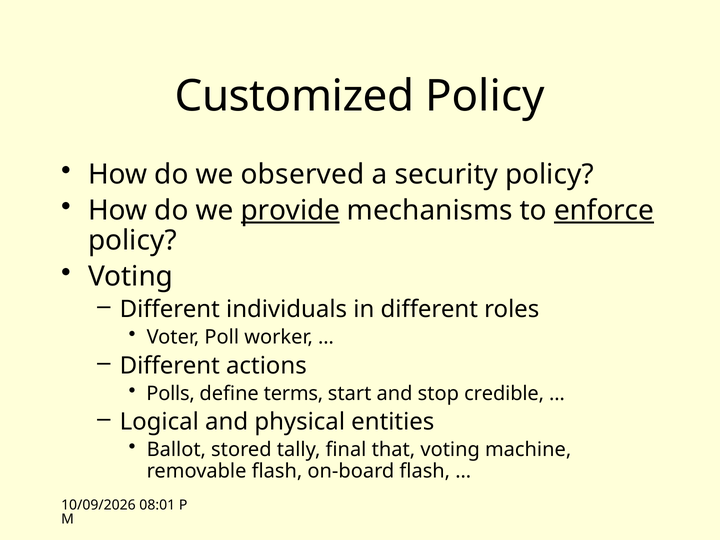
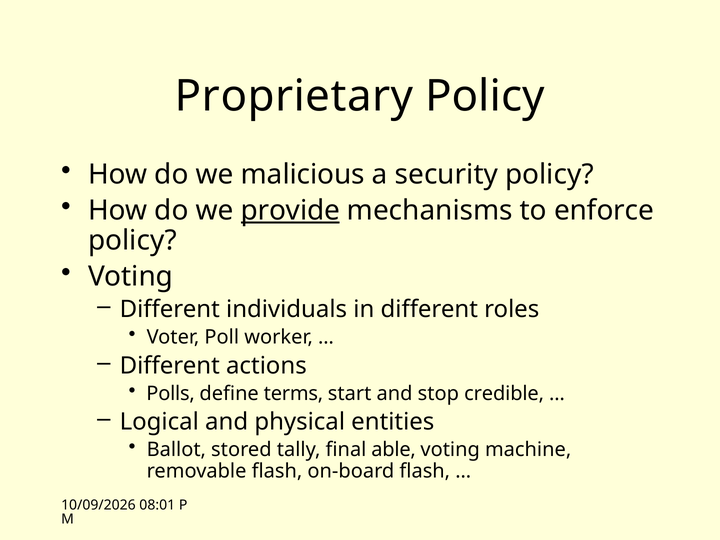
Customized: Customized -> Proprietary (294, 96)
observed: observed -> malicious (303, 175)
enforce underline: present -> none (604, 210)
that: that -> able (394, 450)
